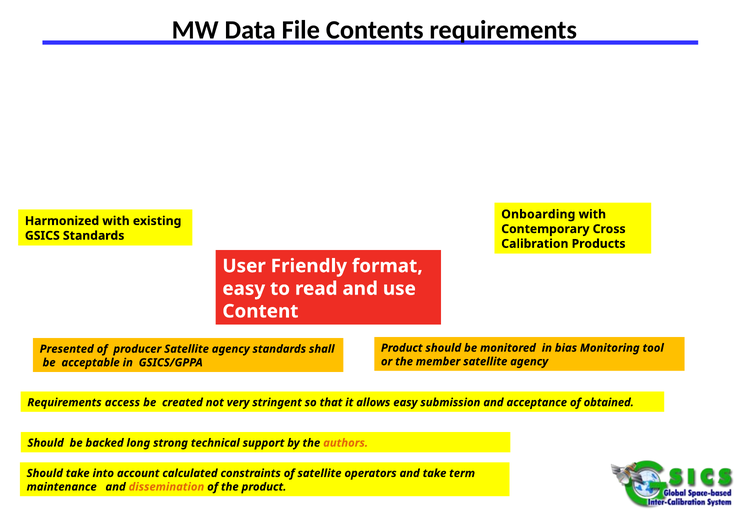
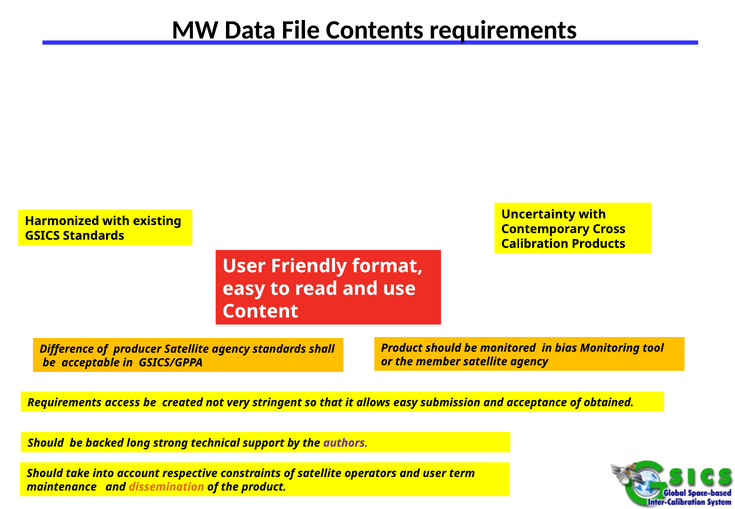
Onboarding: Onboarding -> Uncertainty (538, 214)
Presented: Presented -> Difference (67, 349)
authors colour: orange -> purple (346, 443)
calculated: calculated -> respective (190, 473)
and take: take -> user (434, 473)
